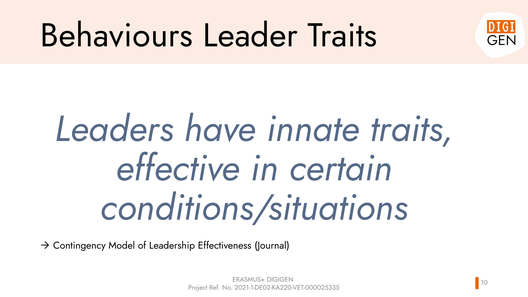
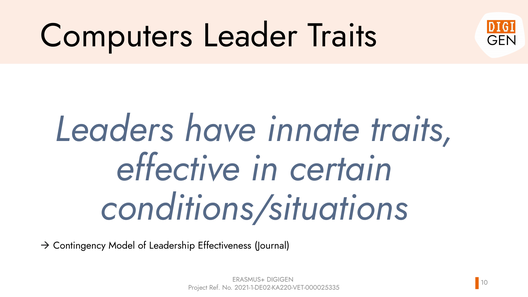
Behaviours: Behaviours -> Computers (117, 36)
